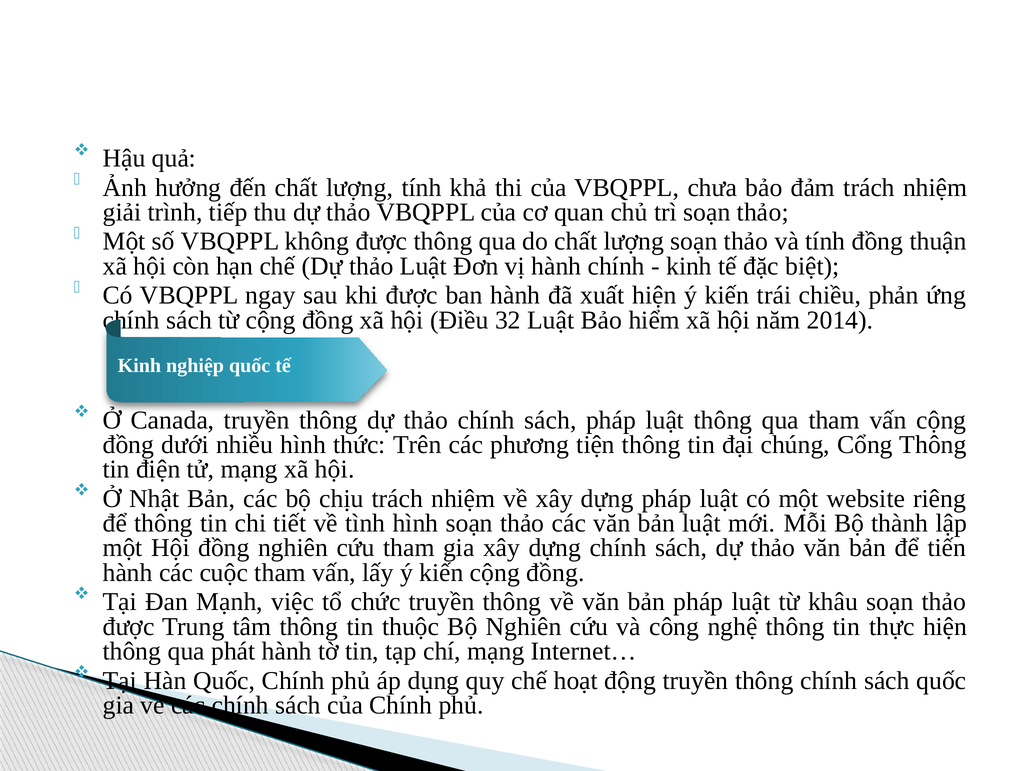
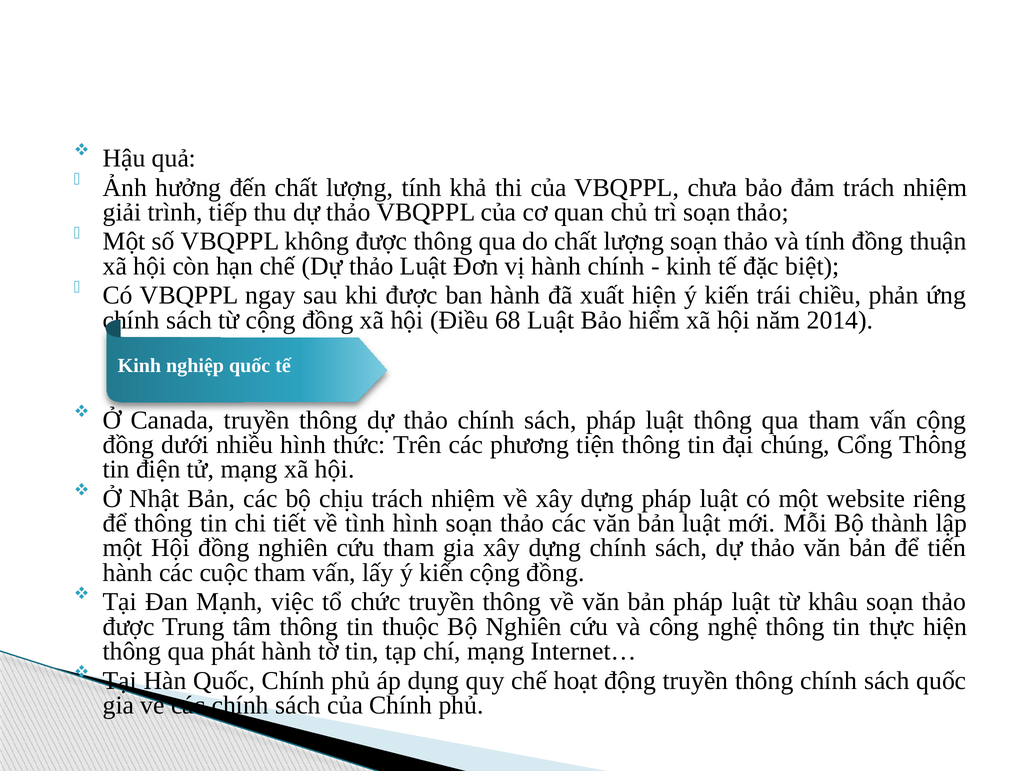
32: 32 -> 68 (508, 320)
